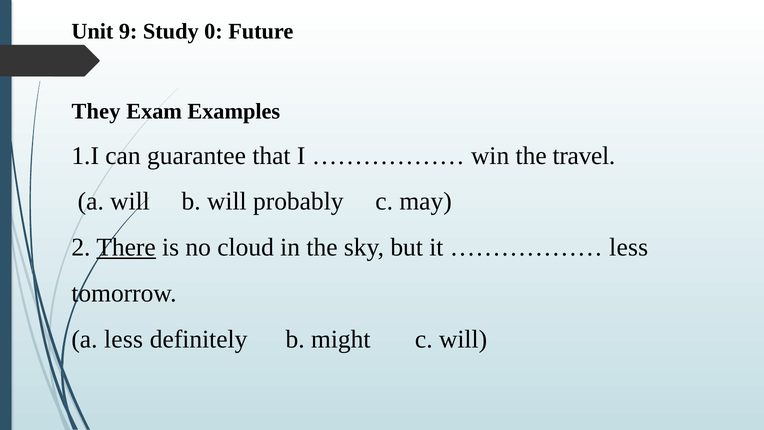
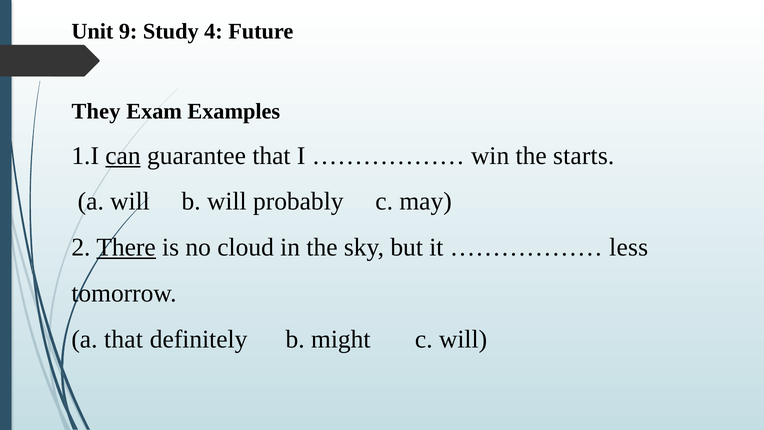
0: 0 -> 4 (213, 31)
can underline: none -> present (123, 156)
travel: travel -> starts (584, 156)
a less: less -> that (124, 339)
